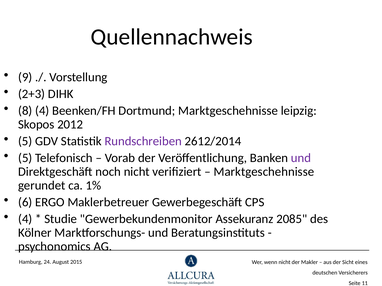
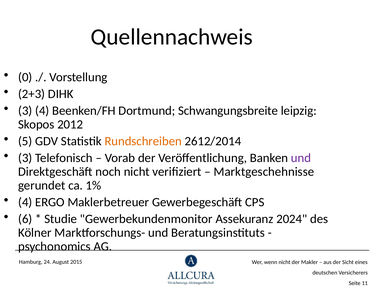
9: 9 -> 0 (25, 77)
8: 8 -> 3 (25, 111)
Dortmund Marktgeschehnisse: Marktgeschehnisse -> Schwangungsbreite (228, 111)
Rundschreiben colour: purple -> orange (143, 141)
5: 5 -> 3 (25, 158)
6: 6 -> 4 (25, 203)
4: 4 -> 6 (25, 219)
2085: 2085 -> 2024 (292, 219)
